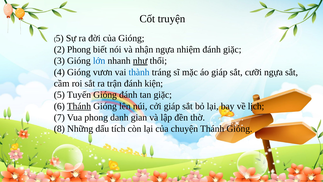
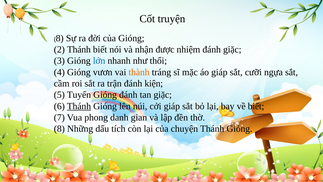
5: 5 -> 8 (60, 38)
2 Phong: Phong -> Thánh (79, 49)
nhận ngựa: ngựa -> được (165, 49)
như underline: present -> none (140, 61)
thành colour: blue -> orange (139, 72)
về lịch: lịch -> biết (256, 106)
